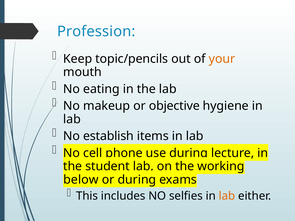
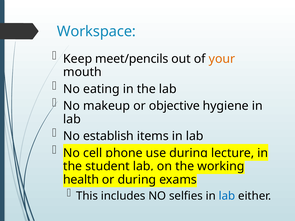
Profession: Profession -> Workspace (96, 31)
topic/pencils: topic/pencils -> meet/pencils (132, 59)
below: below -> health (81, 180)
lab colour: orange -> blue (227, 196)
